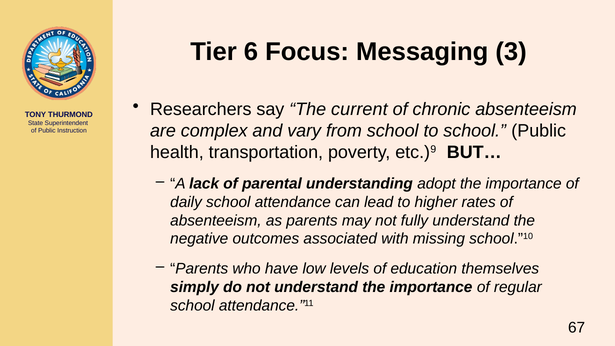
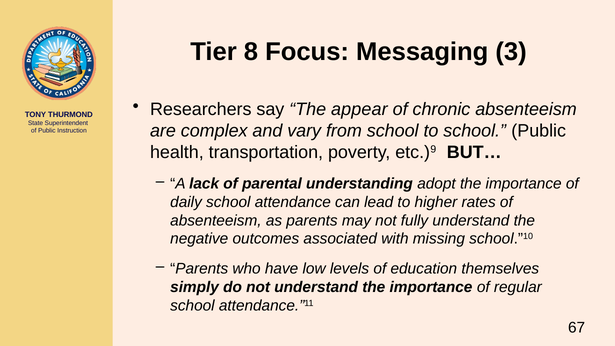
6: 6 -> 8 (251, 52)
current: current -> appear (359, 109)
